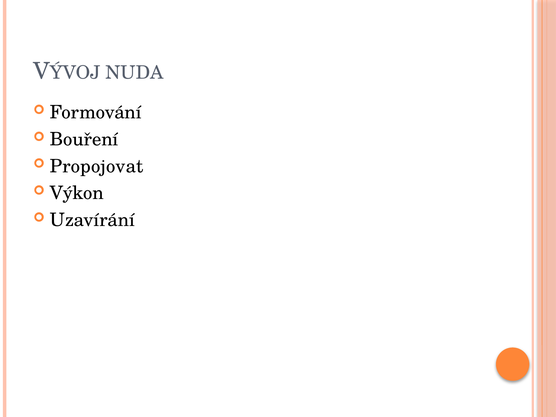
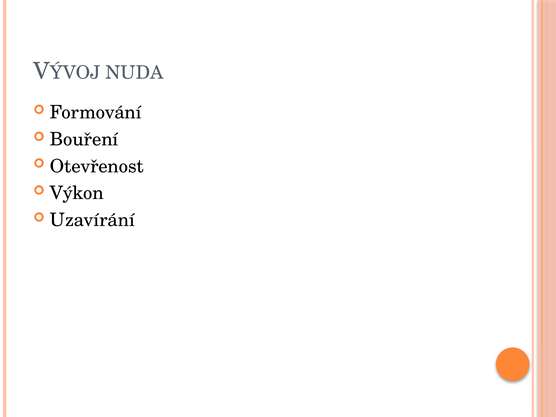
Propojovat: Propojovat -> Otevřenost (97, 166)
